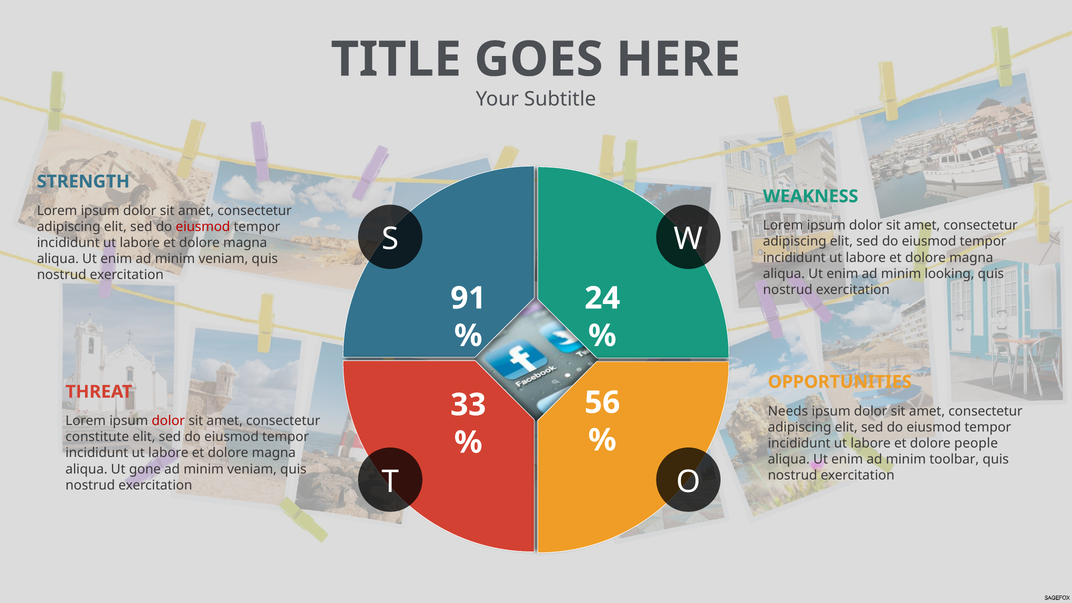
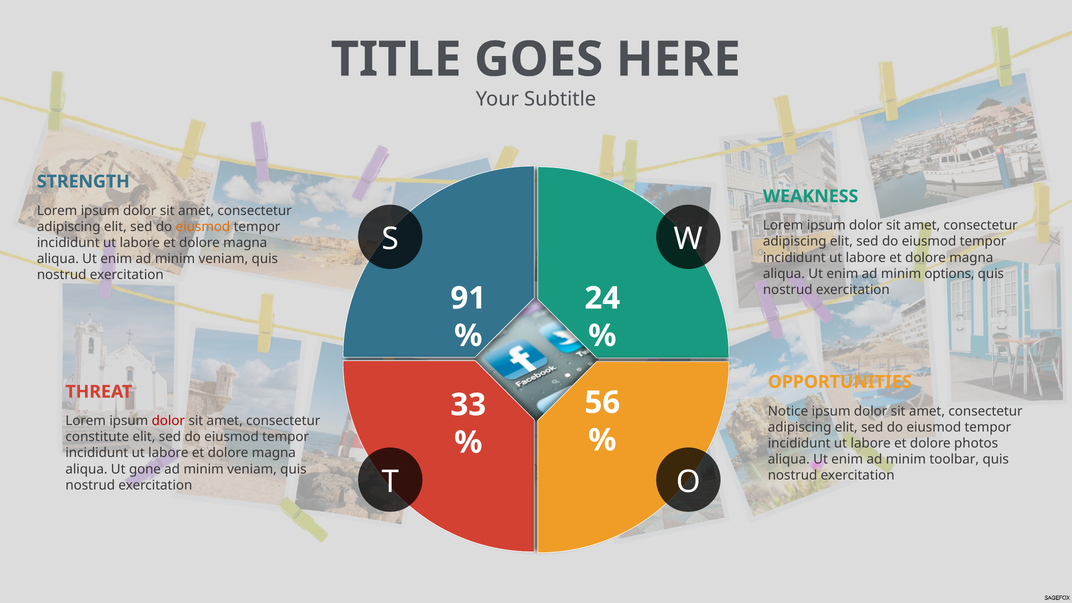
eiusmod colour: red -> orange (203, 227)
looking: looking -> options (949, 274)
Needs: Needs -> Notice (788, 411)
people: people -> photos (976, 443)
